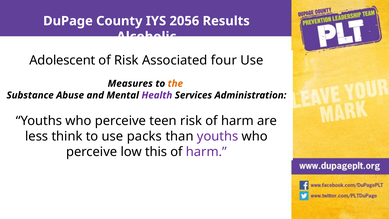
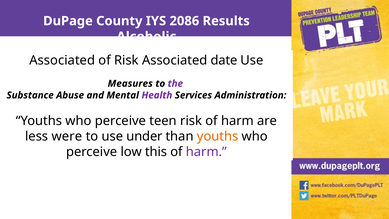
2056: 2056 -> 2086 (184, 21)
Adolescent: Adolescent -> Associated (62, 60)
four: four -> date (224, 60)
the colour: orange -> purple (175, 84)
think: think -> were (67, 136)
packs: packs -> under (144, 136)
youths colour: purple -> orange (218, 136)
